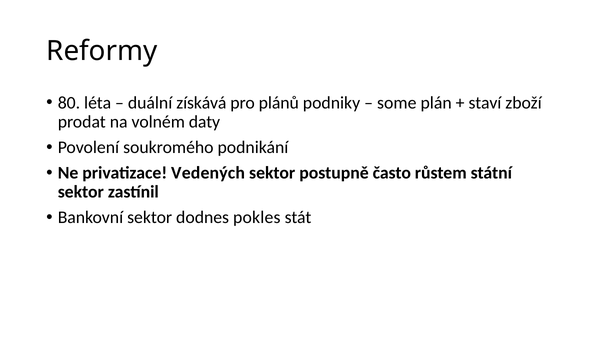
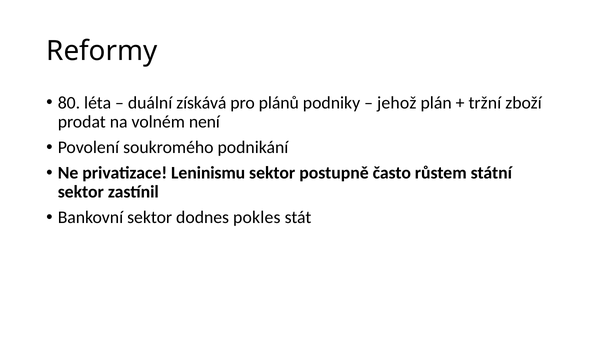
some: some -> jehož (397, 103)
staví: staví -> tržní (485, 103)
daty: daty -> není (204, 122)
Vedených: Vedených -> Leninismu (208, 173)
